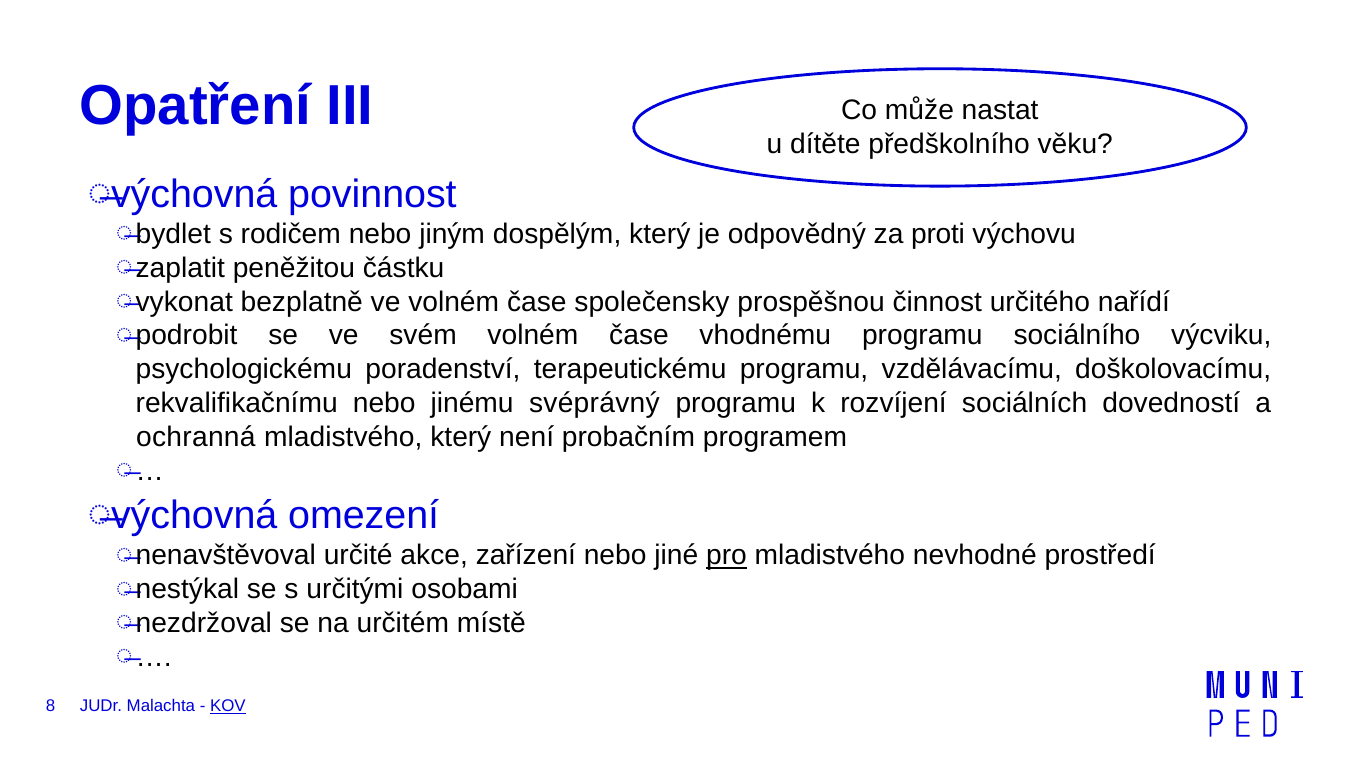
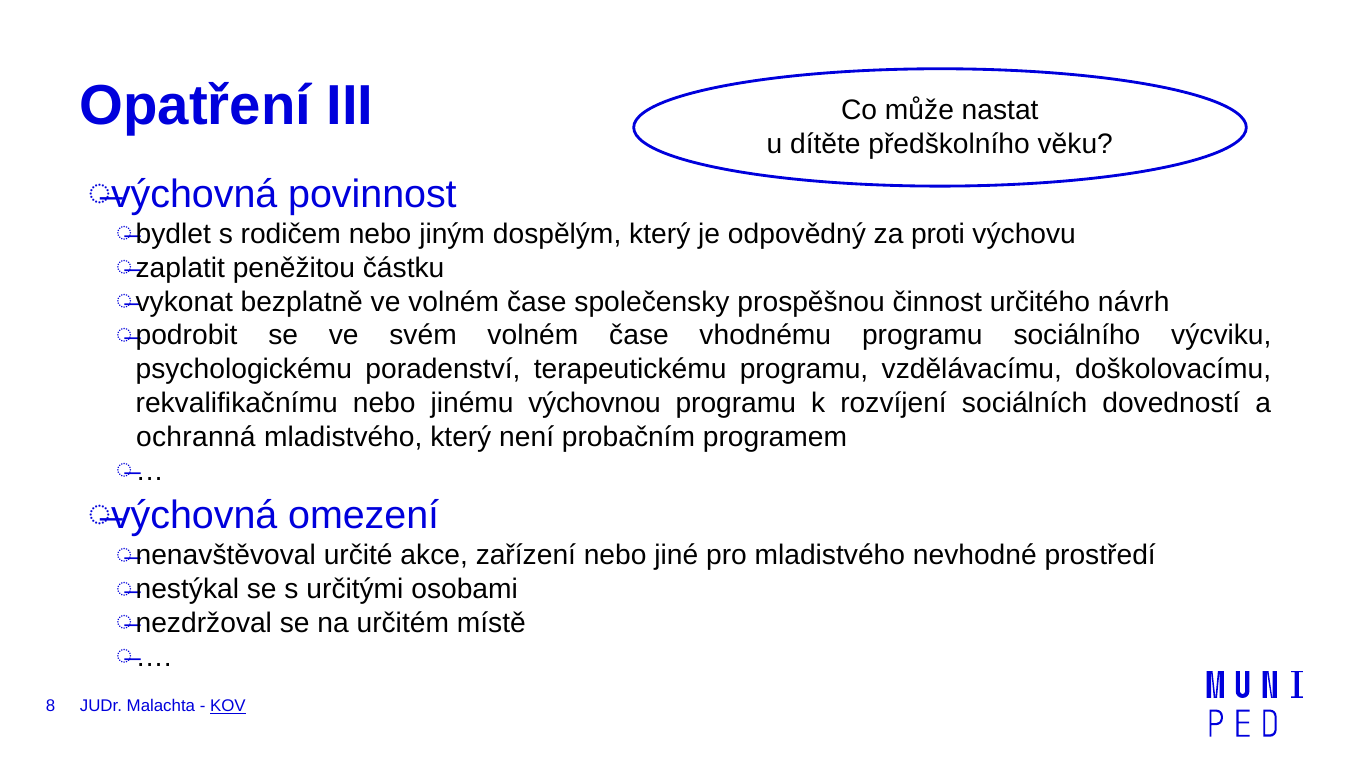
nařídí: nařídí -> návrh (1134, 302)
svéprávný: svéprávný -> výchovnou (595, 403)
pro underline: present -> none (726, 555)
